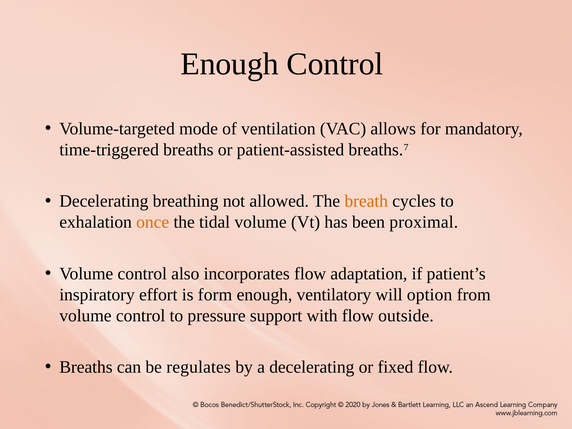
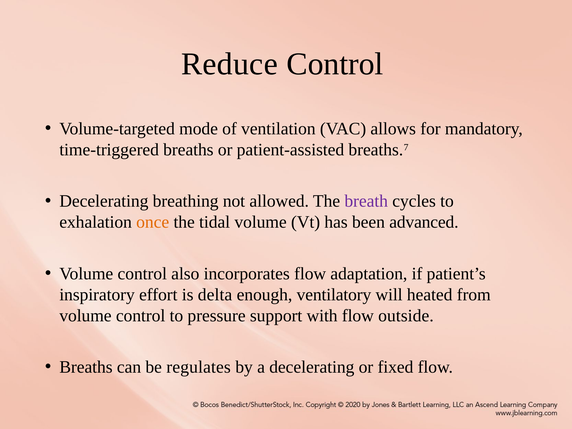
Enough: Enough -> Reduce (229, 64)
breath colour: orange -> purple (366, 201)
proximal: proximal -> advanced (424, 222)
form: form -> delta (215, 295)
option: option -> heated (430, 295)
